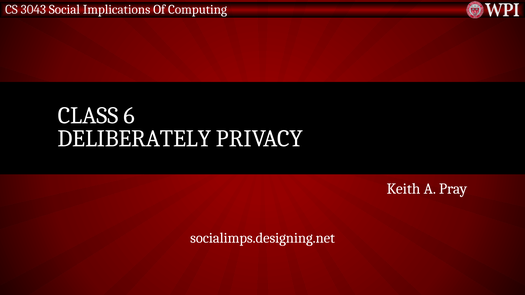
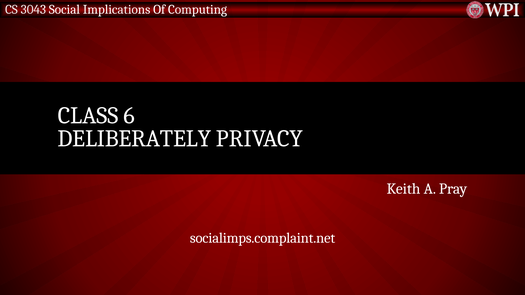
socialimps.designing.net: socialimps.designing.net -> socialimps.complaint.net (263, 238)
